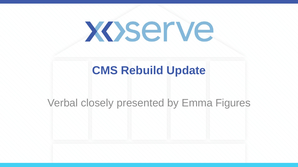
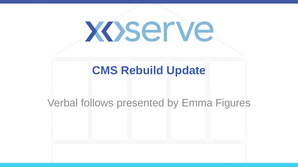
closely: closely -> follows (97, 103)
